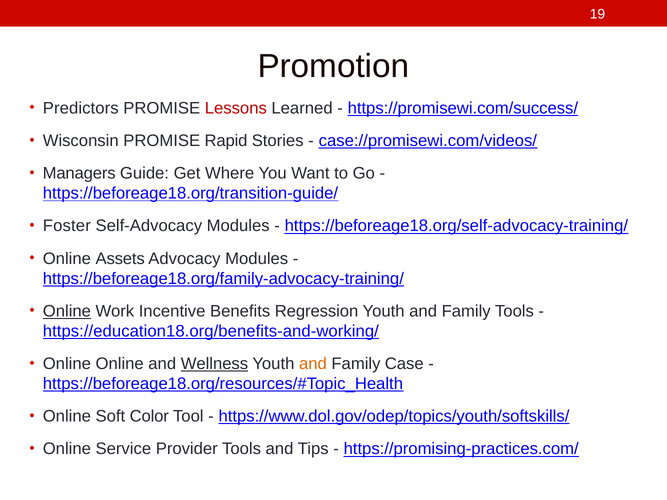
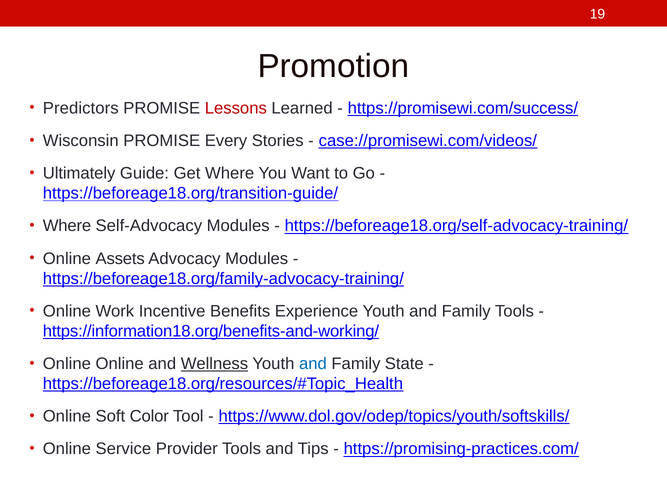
Rapid: Rapid -> Every (226, 141)
Managers: Managers -> Ultimately (79, 173)
Foster: Foster -> Where (67, 226)
Online underline: present -> none (67, 311)
Regression: Regression -> Experience (316, 311)
https://education18.org/benefits-and-working/: https://education18.org/benefits-and-working/ -> https://information18.org/benefits-and-working/ (211, 331)
and colour: orange -> blue (313, 364)
Case: Case -> State (404, 364)
